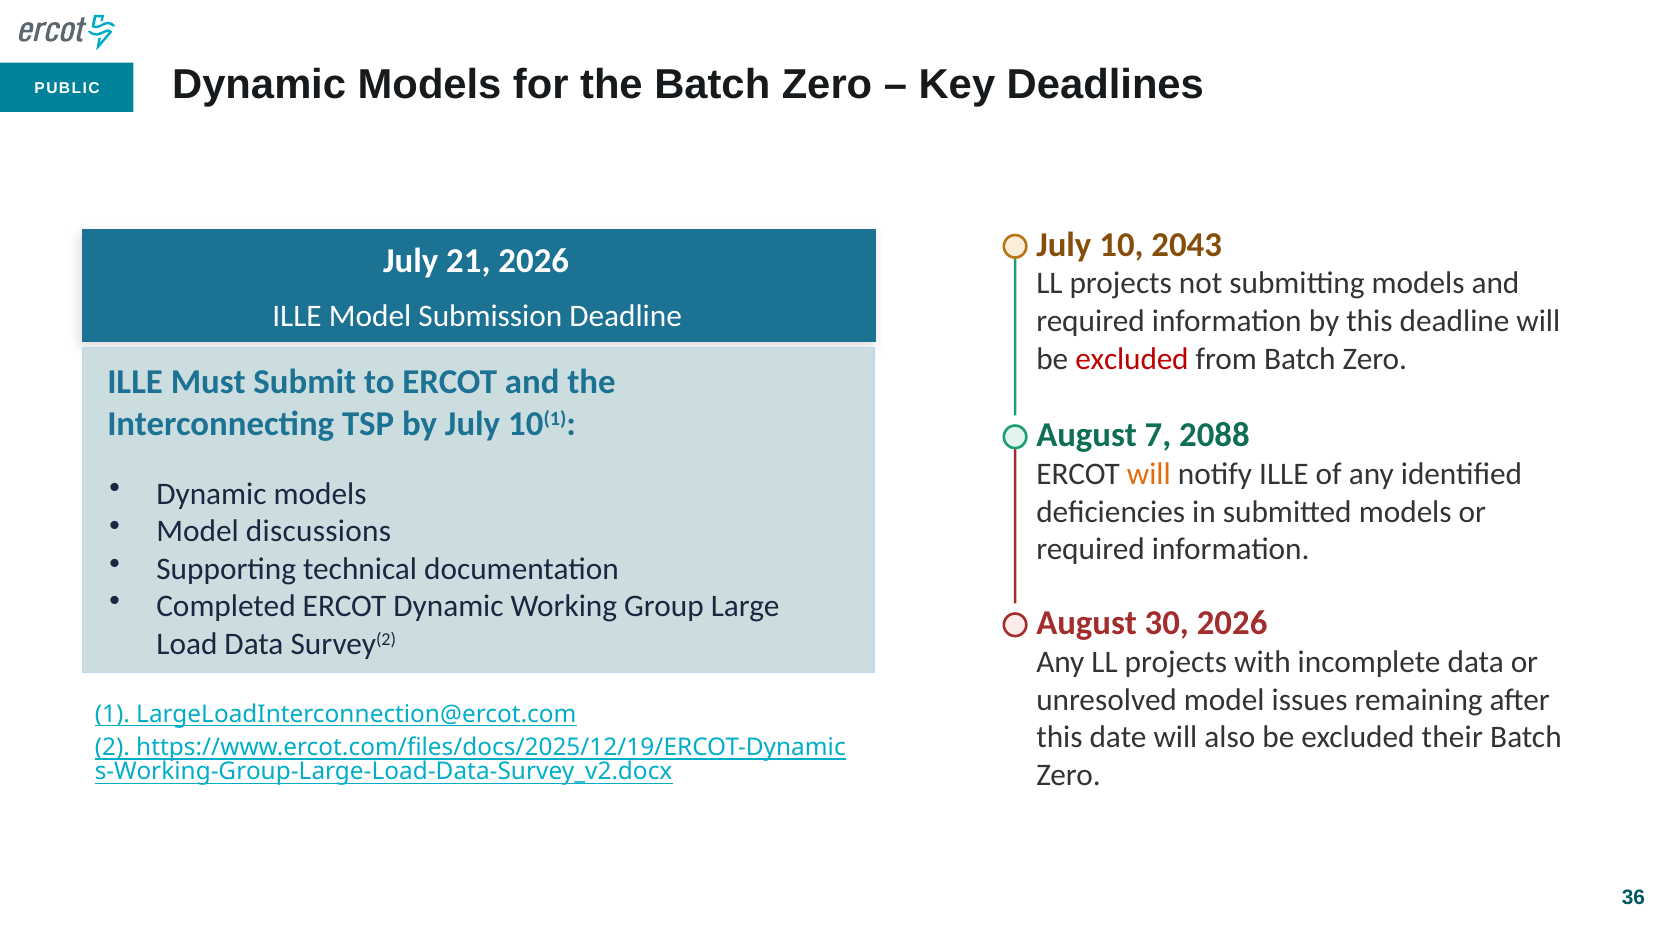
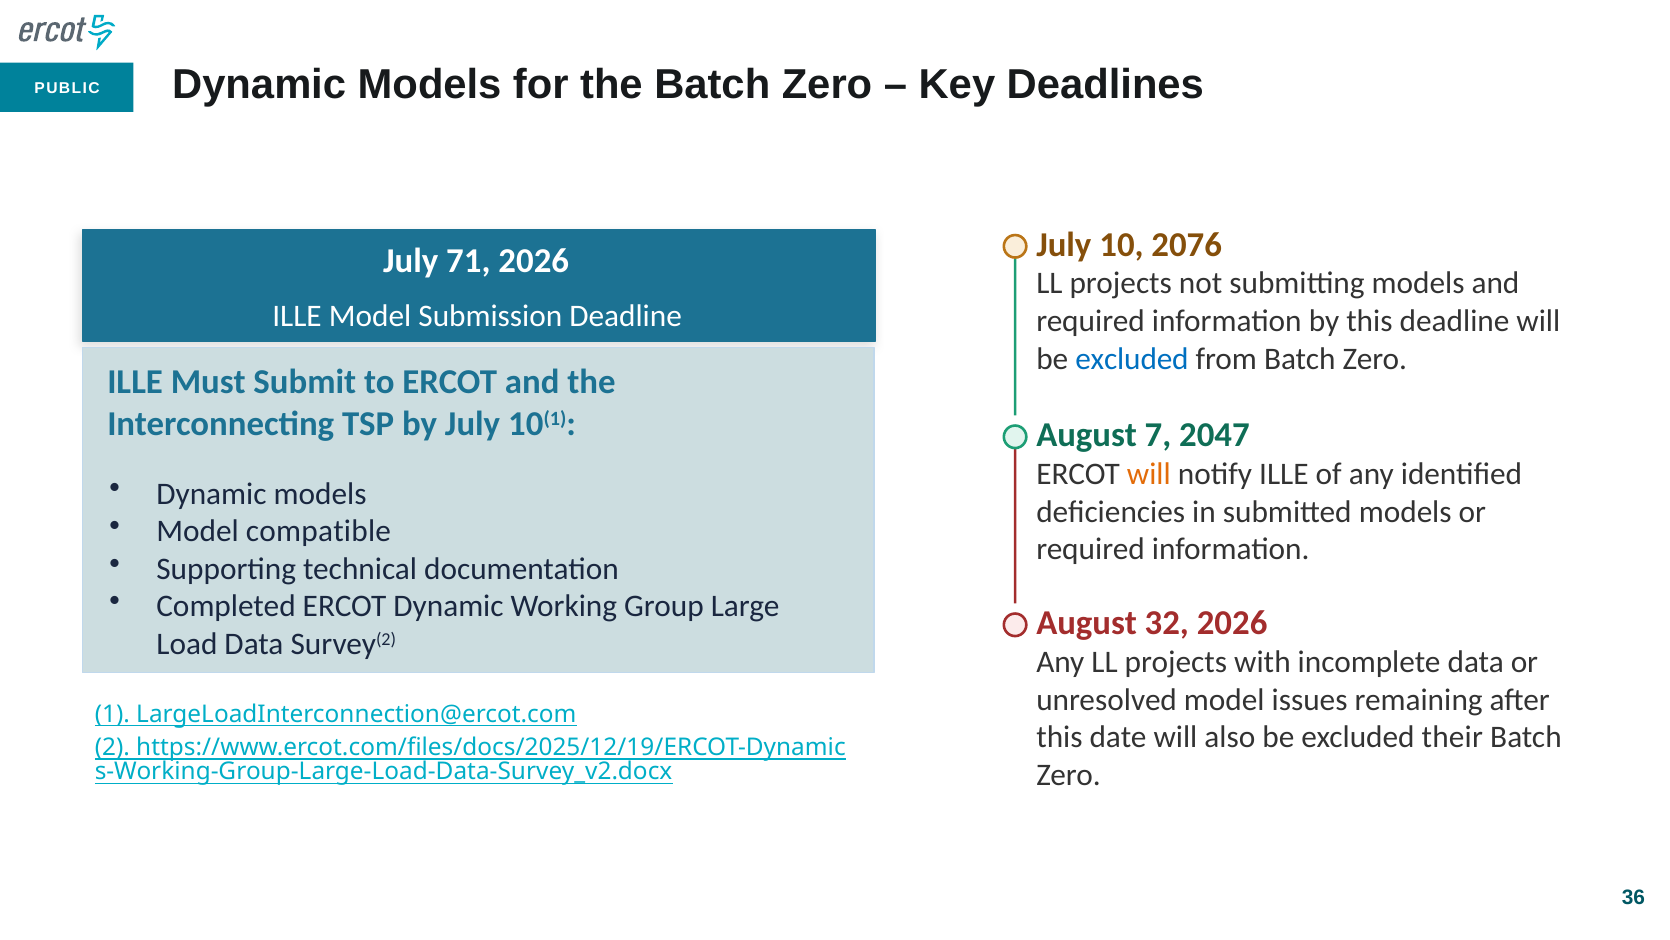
2043: 2043 -> 2076 (1187, 244)
21: 21 -> 71 (468, 261)
excluded colour: red -> blue (1132, 359)
2088: 2088 -> 2047 (1214, 435)
discussions: discussions -> compatible (319, 531)
30: 30 -> 32 (1167, 623)
